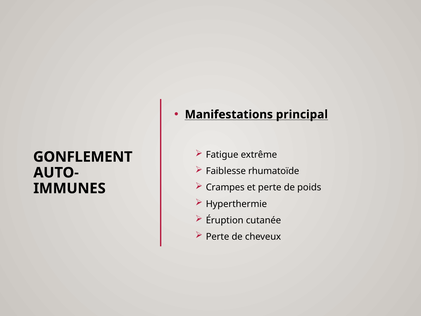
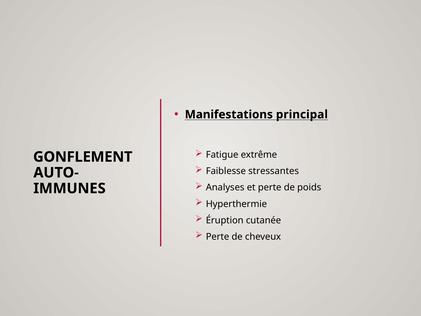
rhumatoïde: rhumatoïde -> stressantes (274, 171)
Crampes: Crampes -> Analyses (225, 187)
